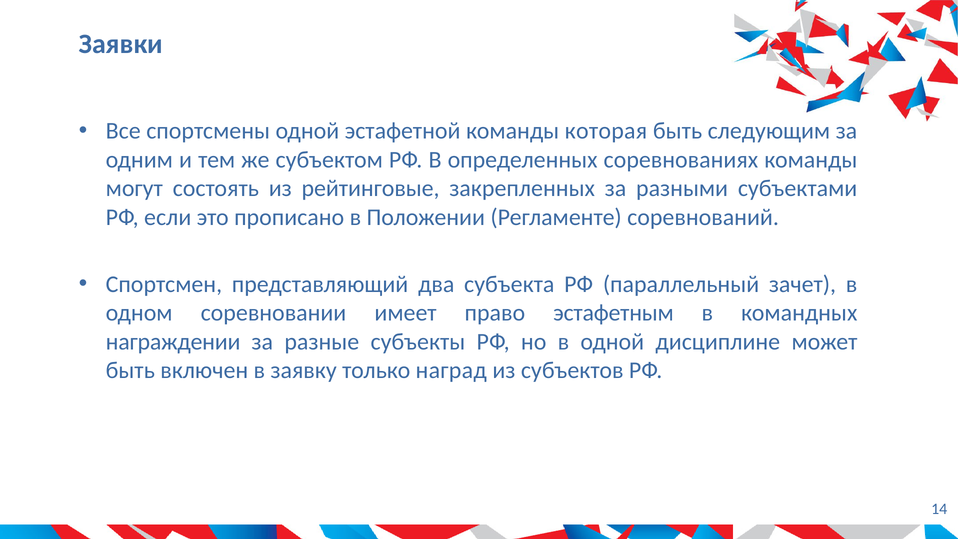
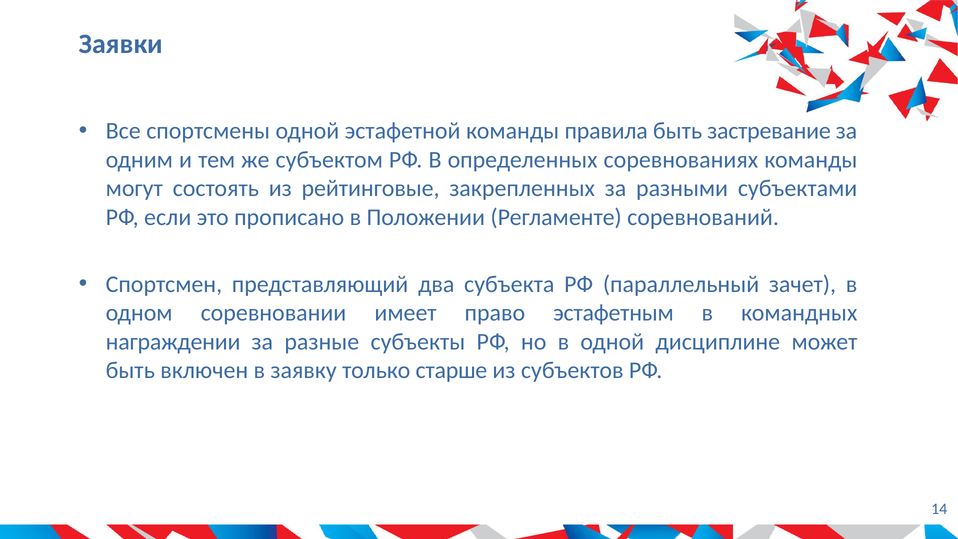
которая: которая -> правила (606, 131)
следующим: следующим -> застревание (769, 131)
наград: наград -> старше (451, 370)
